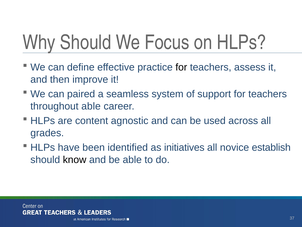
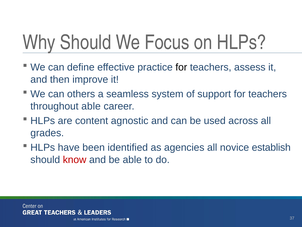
paired: paired -> others (81, 94)
initiatives: initiatives -> agencies (184, 147)
know colour: black -> red (75, 159)
